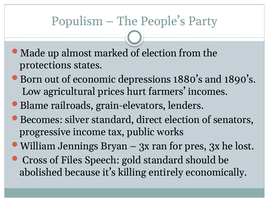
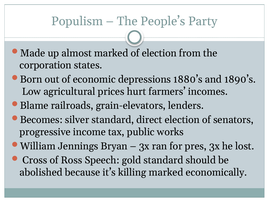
protections: protections -> corporation (46, 65)
Files: Files -> Ross (72, 160)
killing entirely: entirely -> marked (166, 172)
